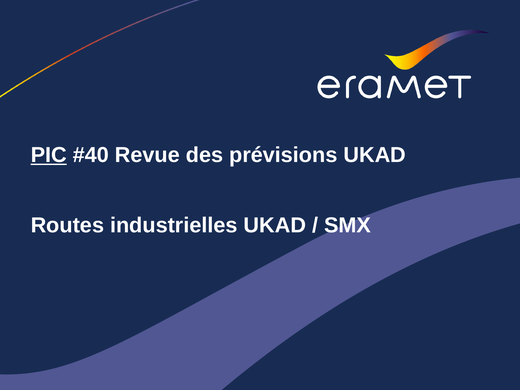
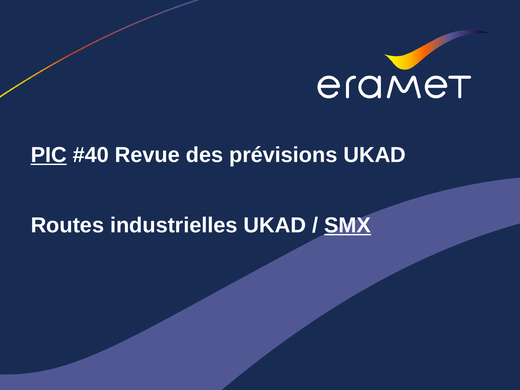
SMX underline: none -> present (348, 225)
